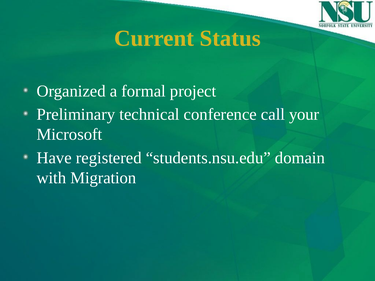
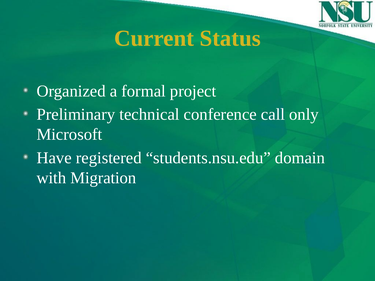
your: your -> only (304, 115)
